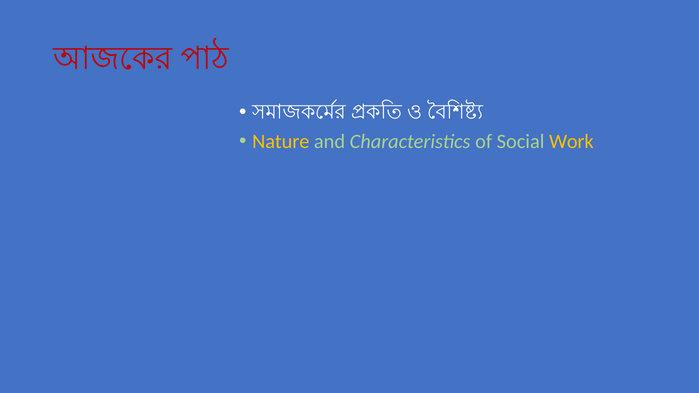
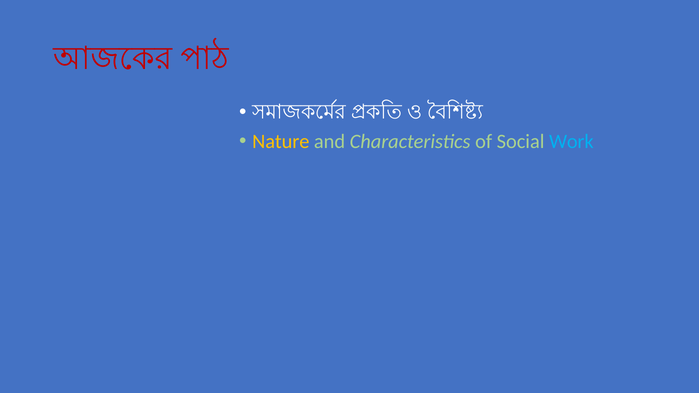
Work colour: yellow -> light blue (571, 141)
